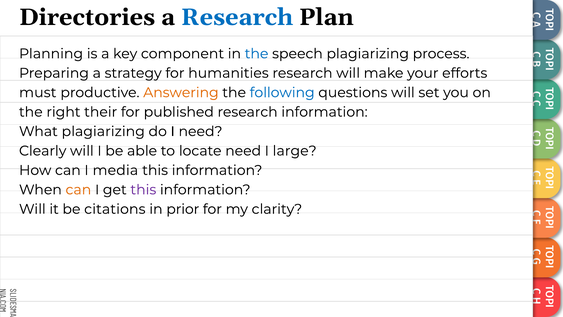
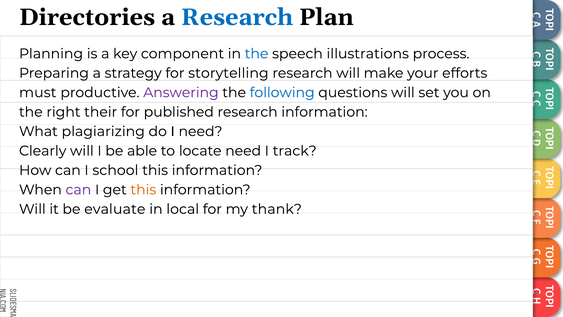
speech plagiarizing: plagiarizing -> illustrations (368, 54)
humanities: humanities -> storytelling (228, 73)
Answering colour: orange -> purple (181, 92)
large: large -> track (295, 151)
media: media -> school (115, 170)
can colour: orange -> purple (78, 190)
this colour: purple -> orange (143, 190)
citations: citations -> evaluate (115, 209)
prior: prior -> local (183, 209)
clarity: clarity -> thank (277, 209)
